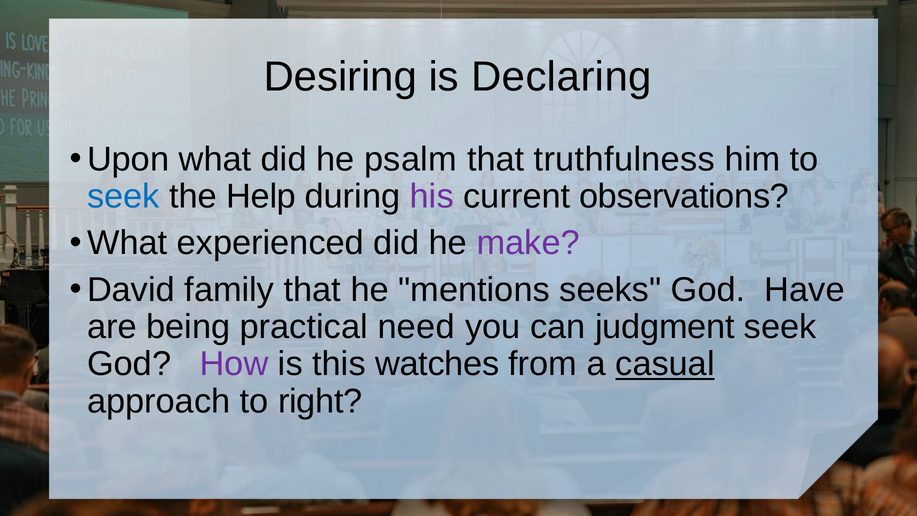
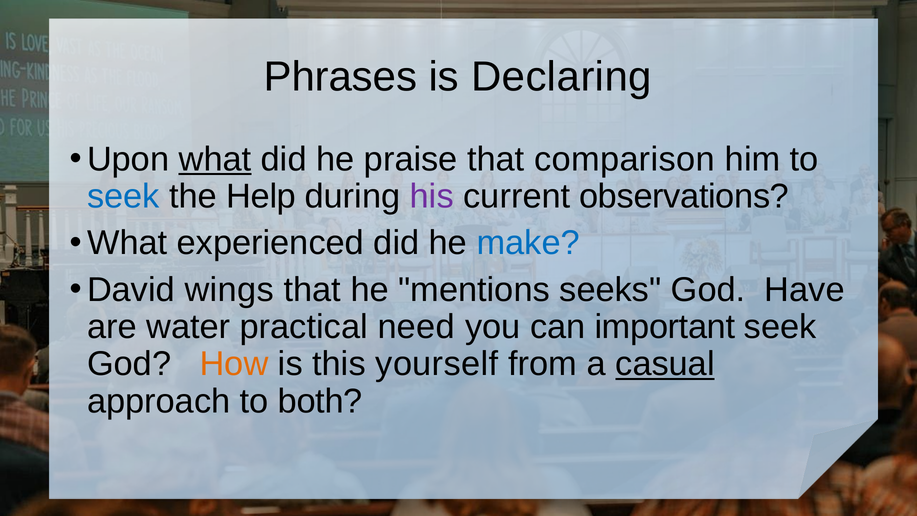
Desiring: Desiring -> Phrases (340, 77)
what underline: none -> present (215, 159)
psalm: psalm -> praise (411, 159)
truthfulness: truthfulness -> comparison (624, 159)
make colour: purple -> blue (528, 243)
family: family -> wings (229, 290)
being: being -> water (188, 327)
judgment: judgment -> important (665, 327)
How colour: purple -> orange (234, 364)
watches: watches -> yourself (437, 364)
right: right -> both (320, 401)
